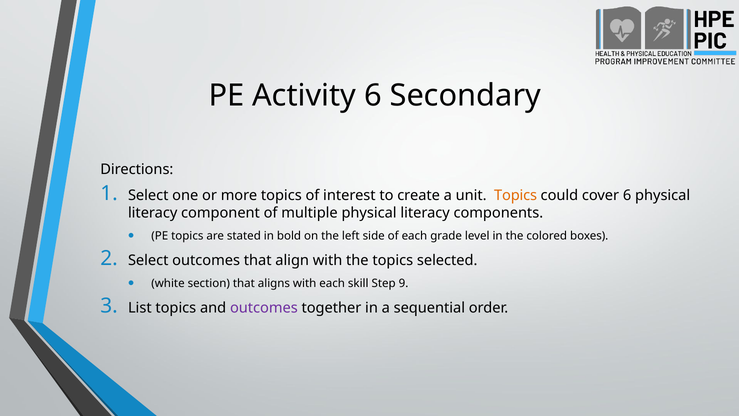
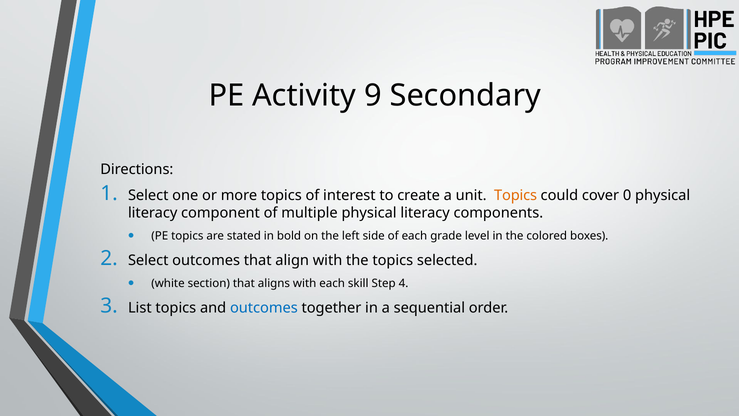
Activity 6: 6 -> 9 (373, 95)
cover 6: 6 -> 0 (627, 195)
9: 9 -> 4 (403, 283)
outcomes colour: purple -> blue (264, 308)
